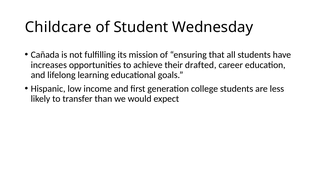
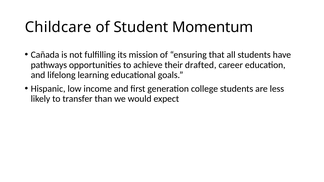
Wednesday: Wednesday -> Momentum (213, 27)
increases: increases -> pathways (49, 65)
